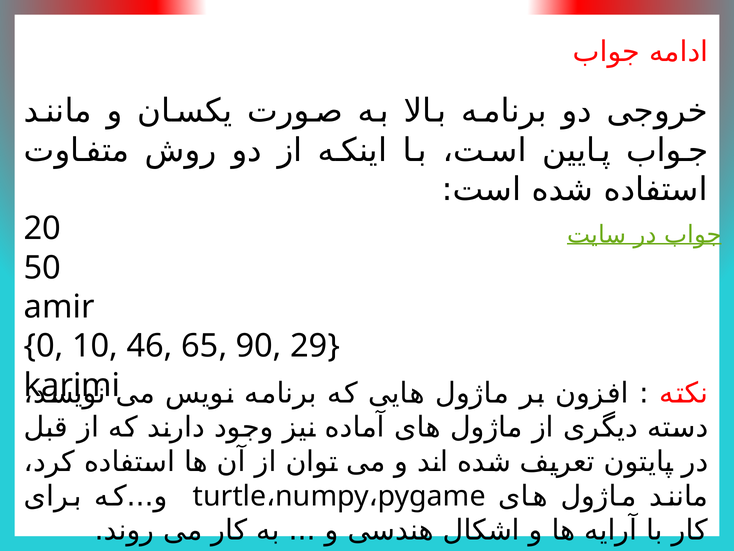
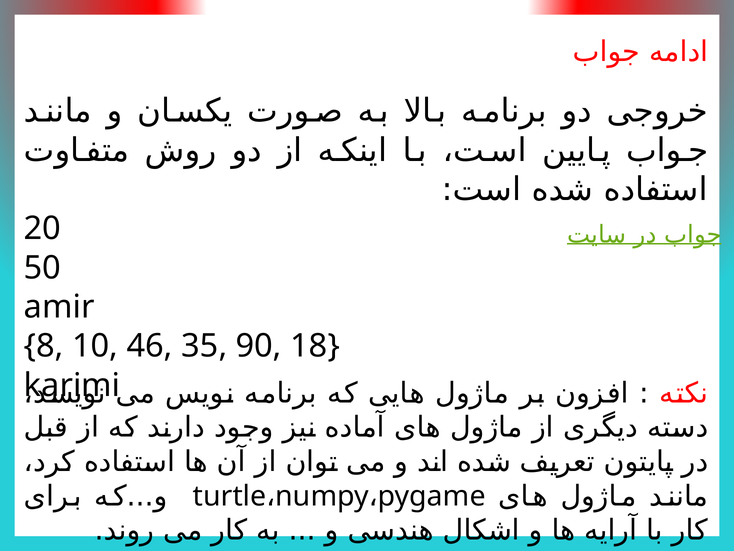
0: 0 -> 8 (44, 346)
65: 65 -> 35 (204, 346)
29: 29 -> 18 (315, 346)
